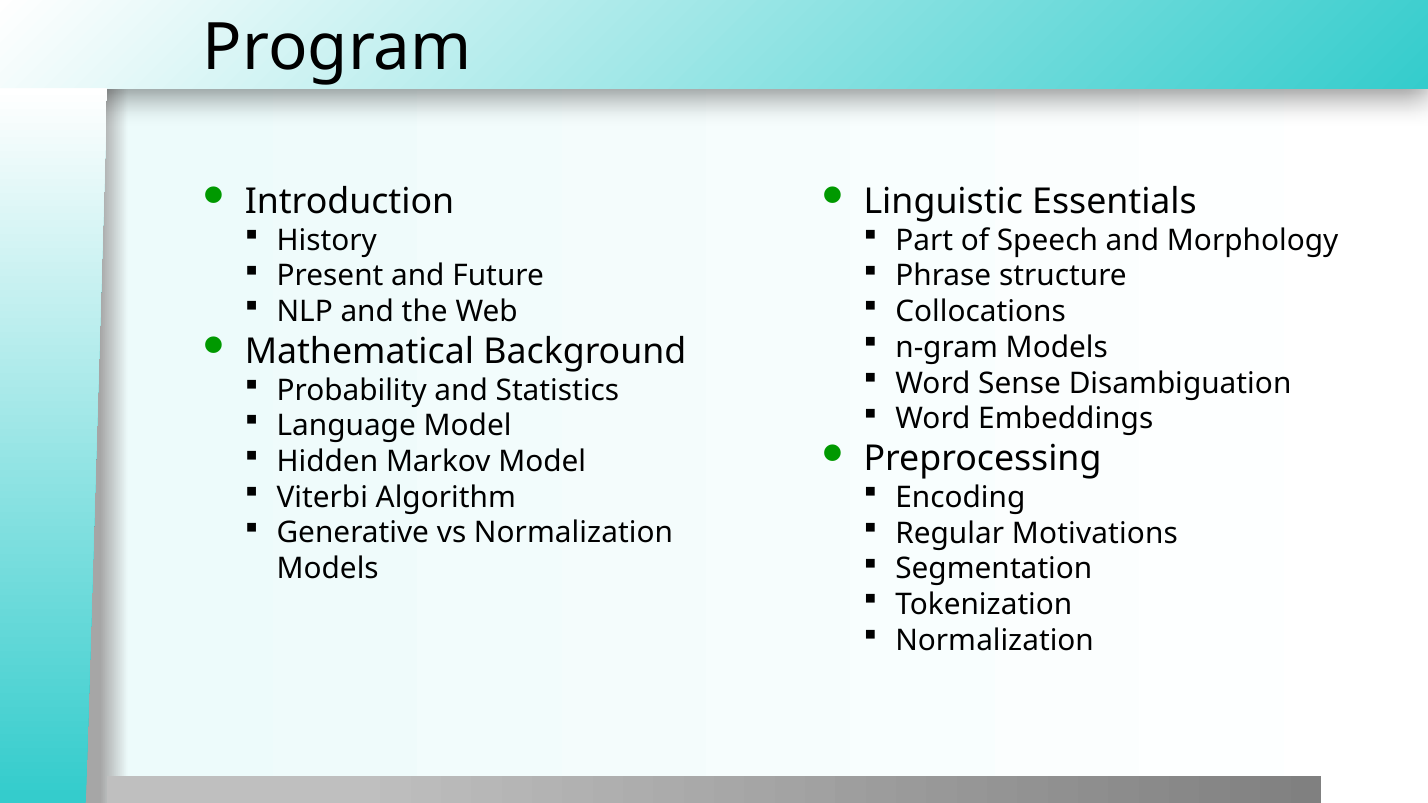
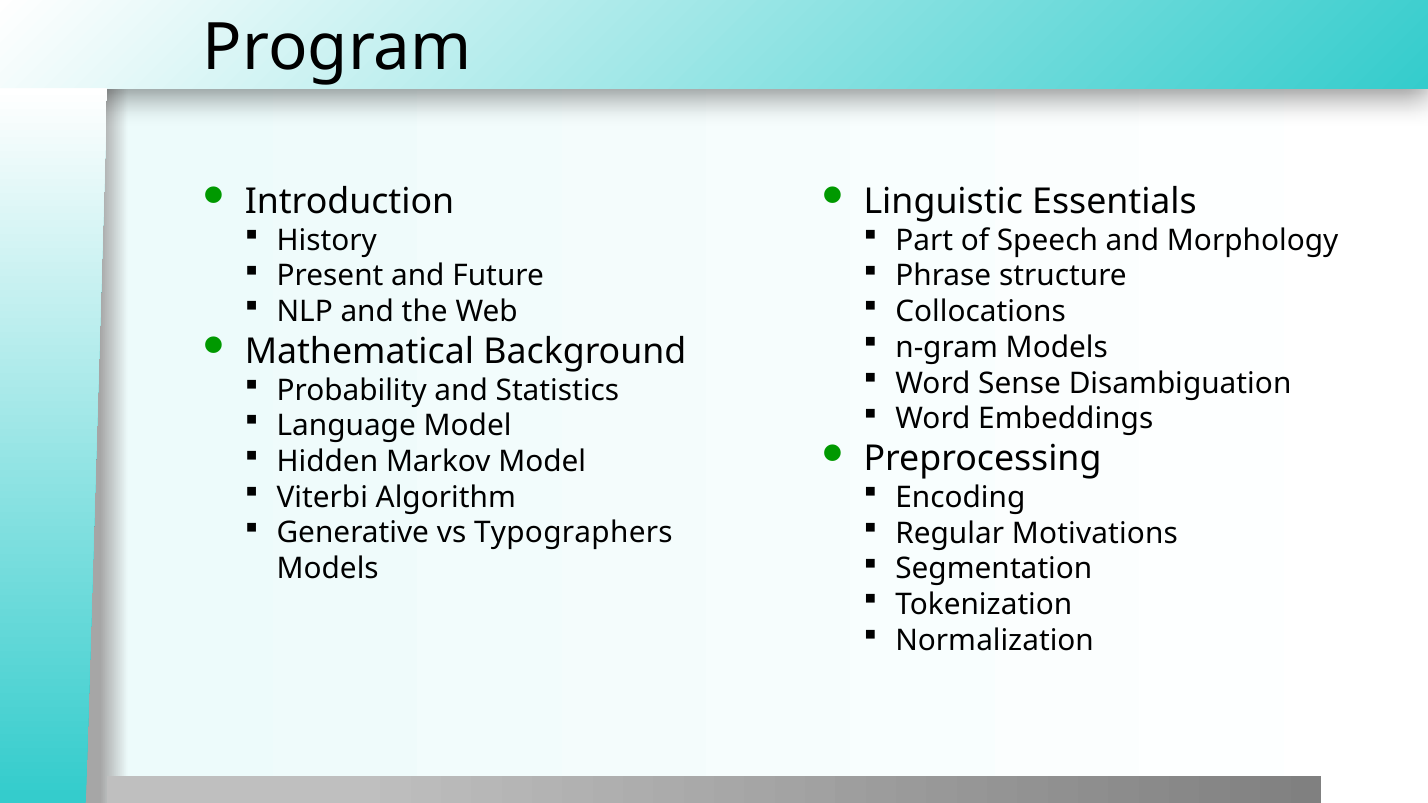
vs Normalization: Normalization -> Typographers (573, 533)
